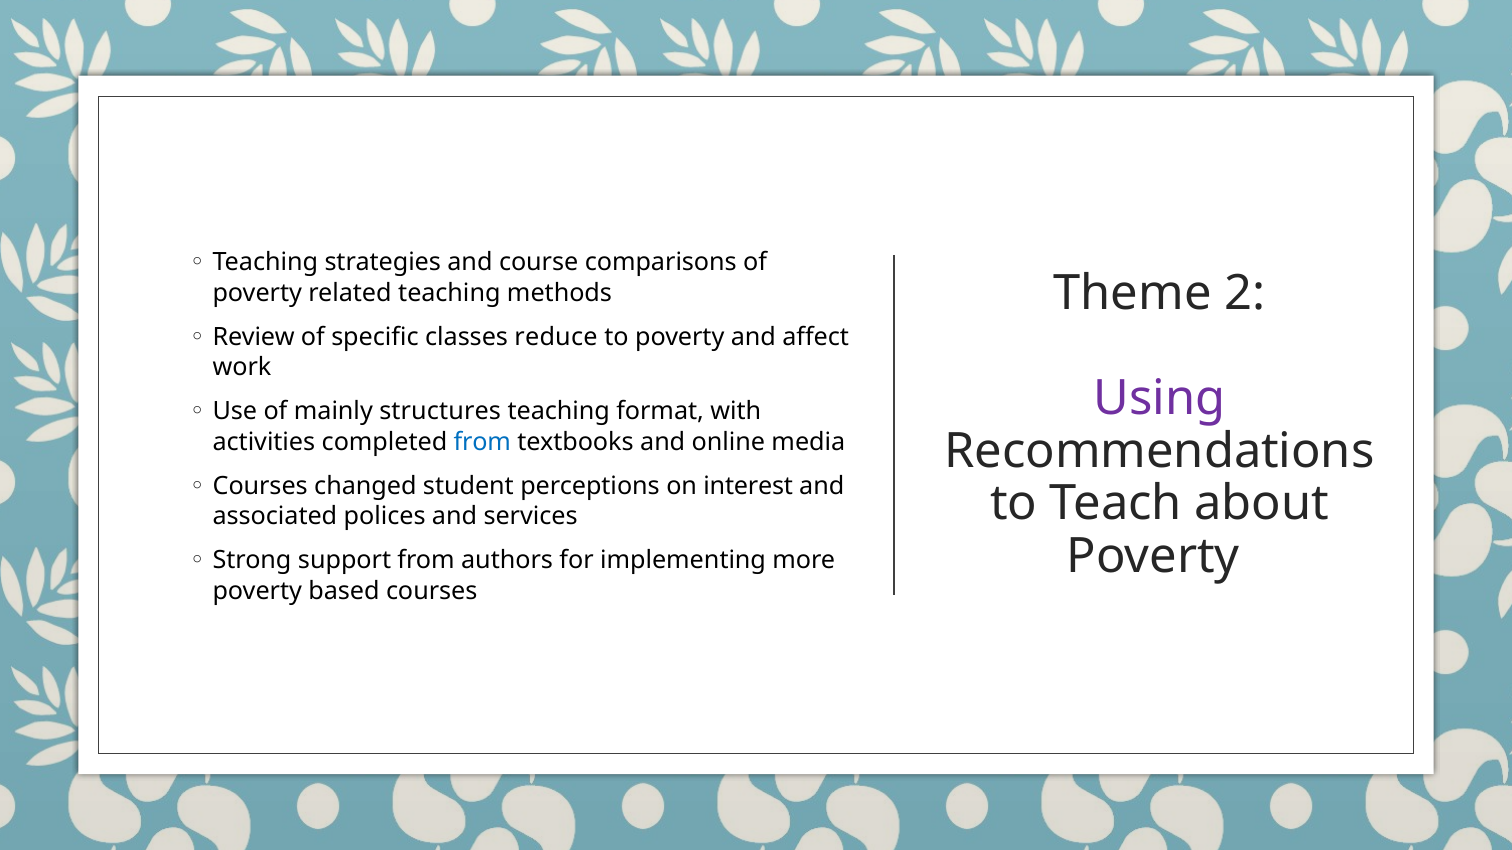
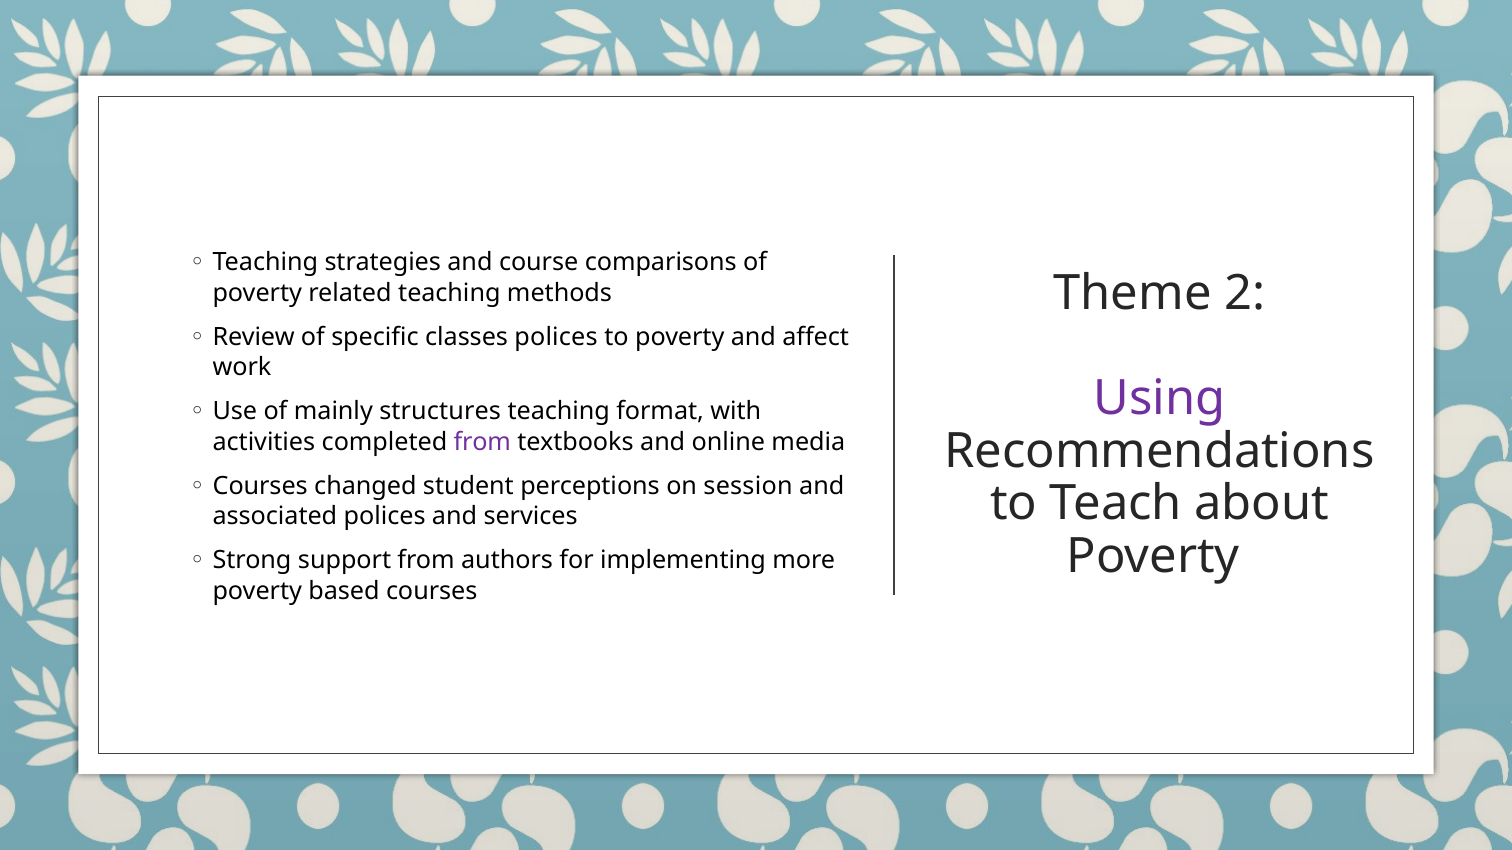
classes reduce: reduce -> polices (556, 337)
from colour: blue -> purple (482, 442)
interest: interest -> session (748, 486)
